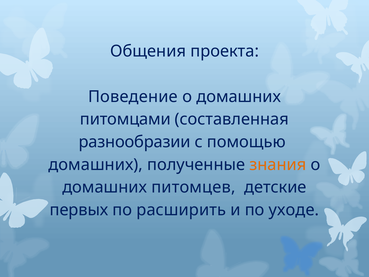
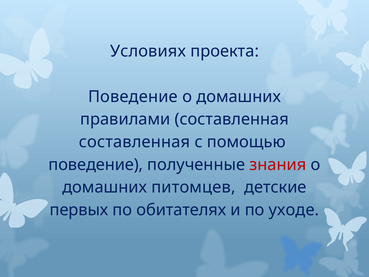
Общения: Общения -> Условиях (148, 51)
питомцами: питомцами -> правилами (125, 119)
разнообразии: разнообразии -> составленная (134, 142)
домашних: домашних -> поведение (96, 164)
знания colour: orange -> red (278, 164)
расширить: расширить -> обитателях (181, 210)
